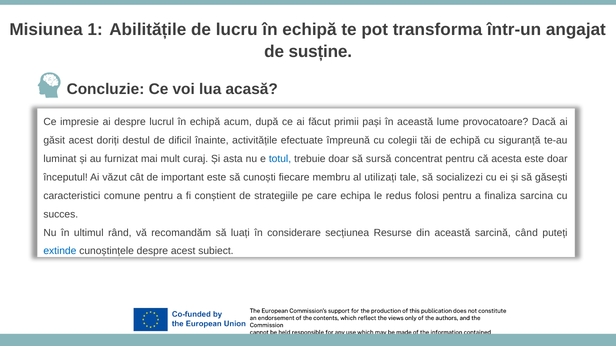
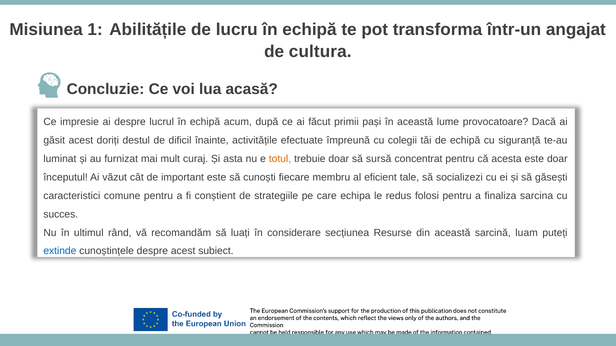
susține: susține -> cultura (320, 52)
totul colour: blue -> orange (280, 159)
utilizați: utilizați -> eficient (381, 178)
când: când -> luam (527, 233)
